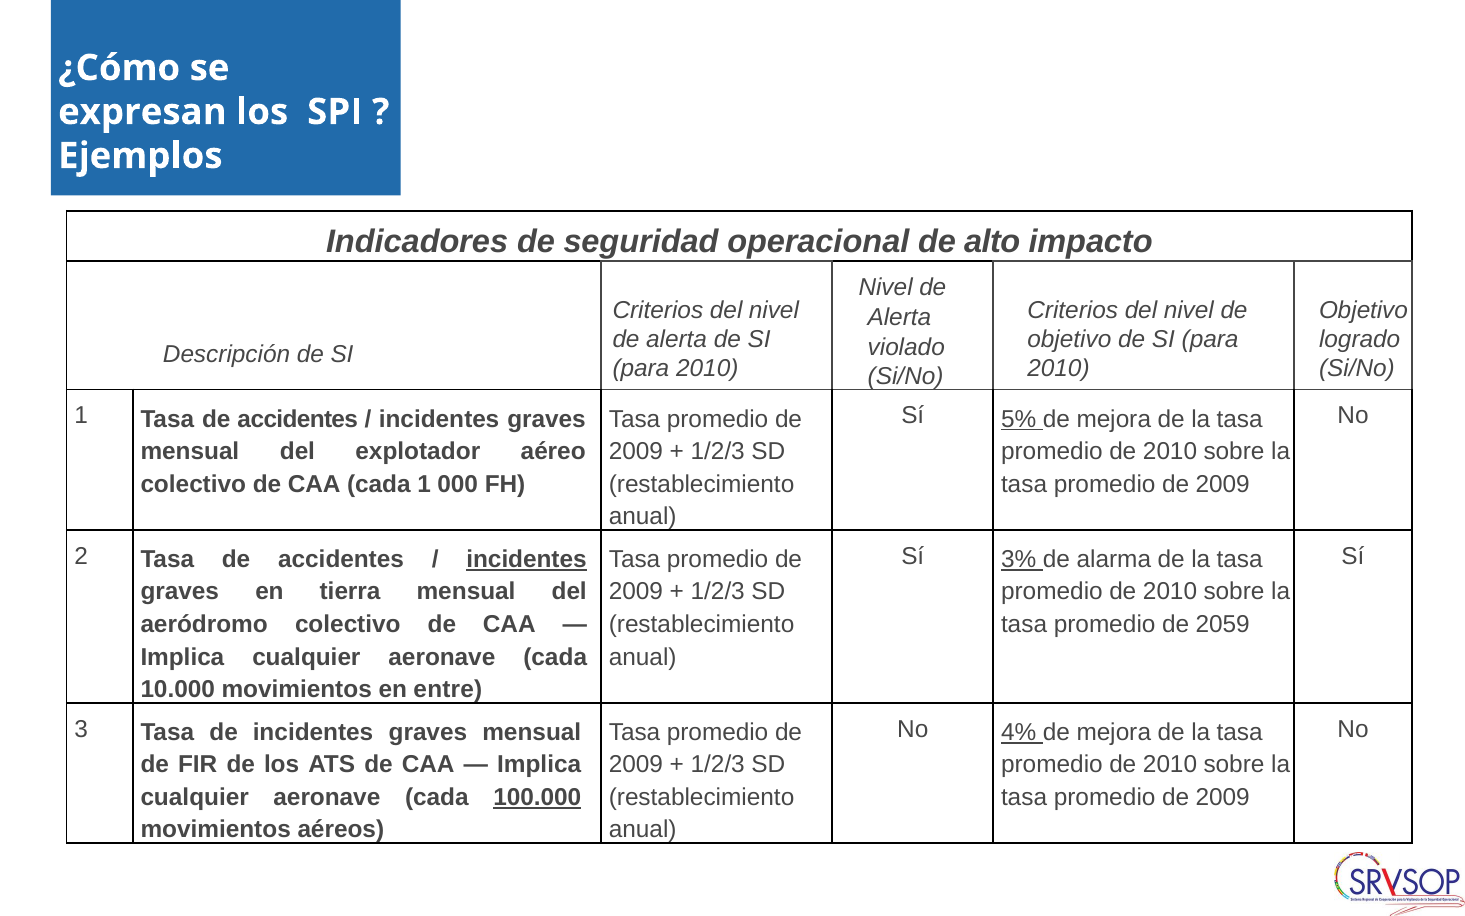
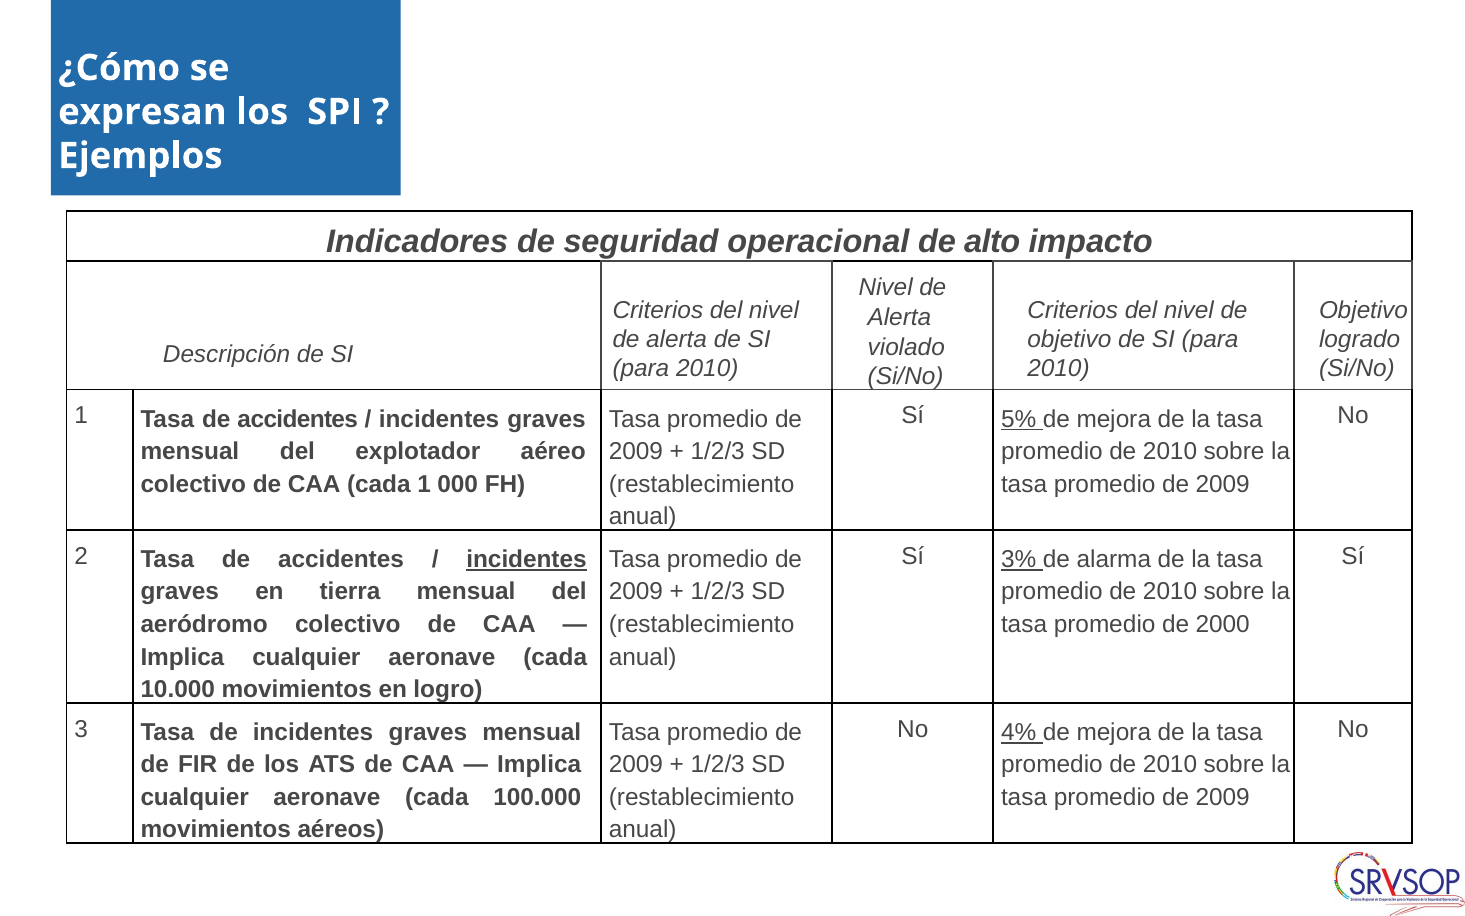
2059: 2059 -> 2000 (1223, 624)
entre: entre -> logro (448, 689)
100.000 underline: present -> none (537, 797)
